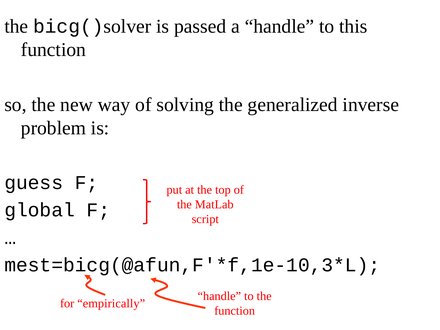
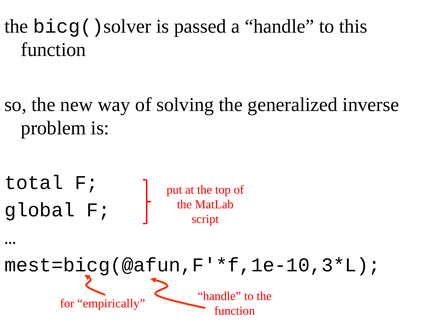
guess: guess -> total (34, 183)
